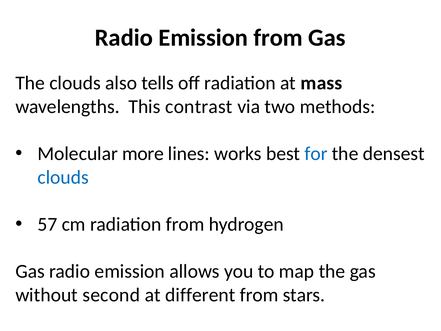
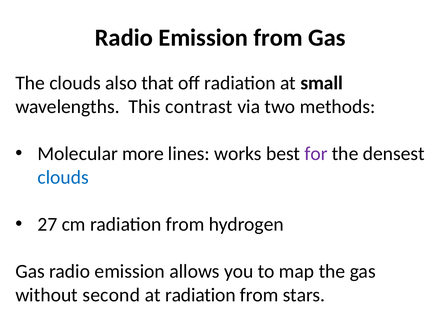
tells: tells -> that (158, 83)
mass: mass -> small (322, 83)
for colour: blue -> purple (316, 154)
57: 57 -> 27 (47, 224)
at different: different -> radiation (200, 295)
